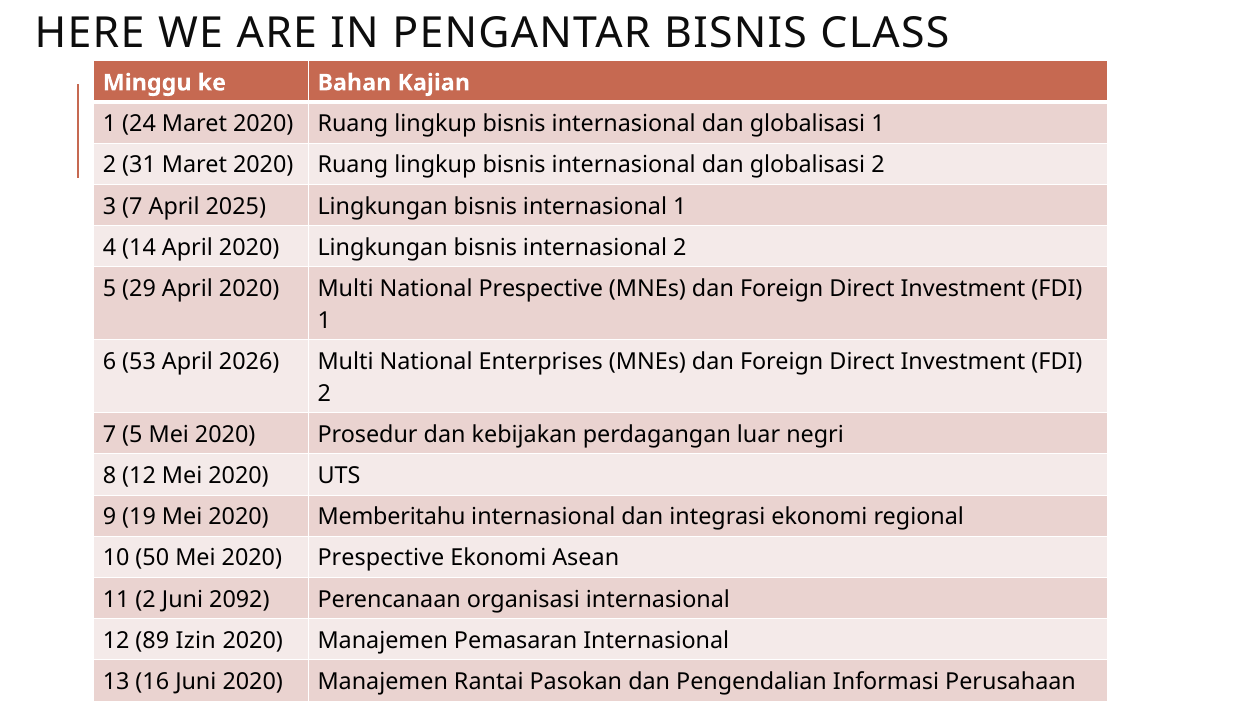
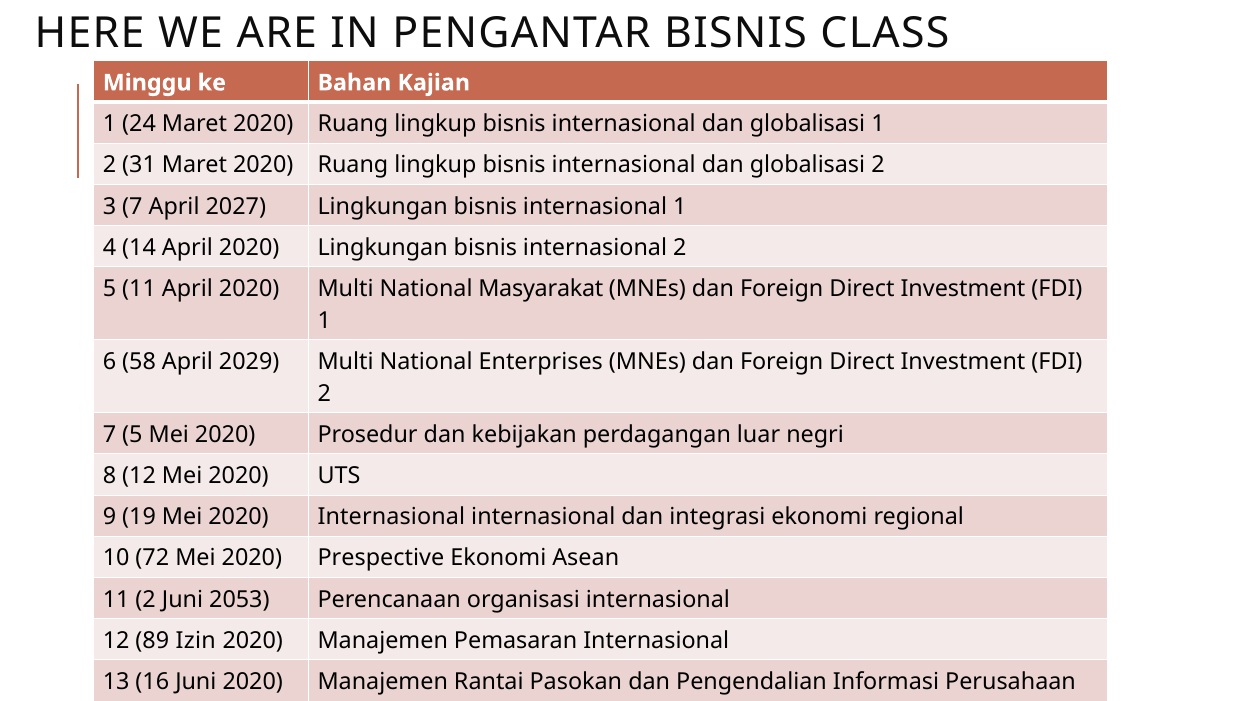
2025: 2025 -> 2027 (236, 206)
5 29: 29 -> 11 (139, 289)
National Prespective: Prespective -> Masyarakat (541, 289)
53: 53 -> 58 (139, 362)
2026: 2026 -> 2029 (249, 362)
2020 Memberitahu: Memberitahu -> Internasional (391, 517)
50: 50 -> 72 (152, 558)
2092: 2092 -> 2053 (239, 599)
